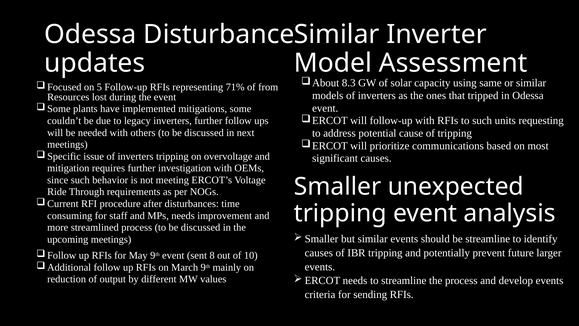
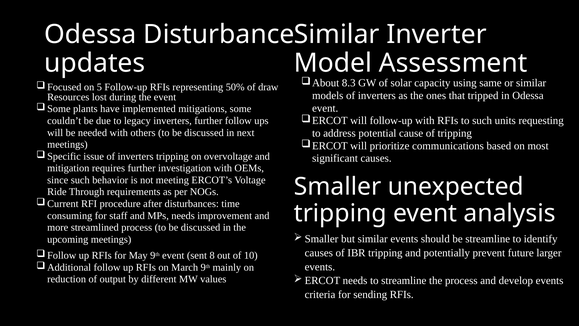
71%: 71% -> 50% (235, 87)
from: from -> draw (268, 87)
